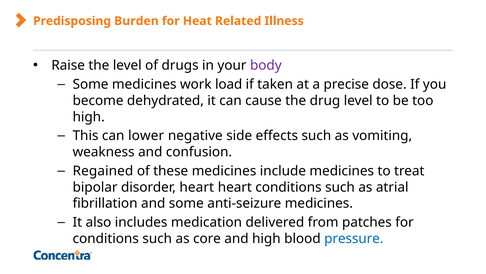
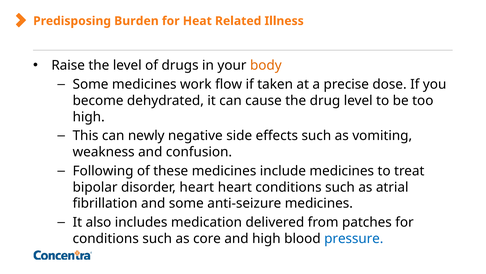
body colour: purple -> orange (266, 65)
load: load -> flow (229, 84)
lower: lower -> newly (146, 136)
Regained: Regained -> Following (103, 171)
